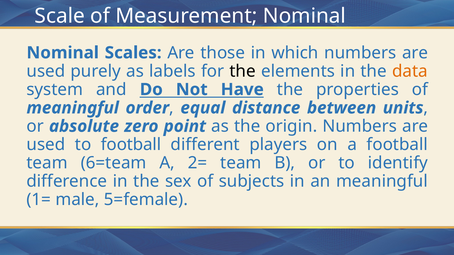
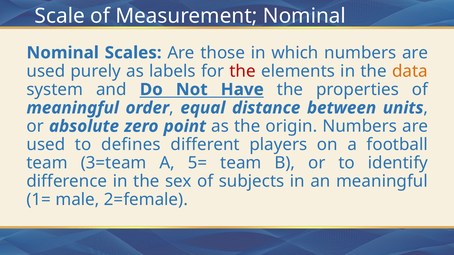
the colour: black -> red (243, 71)
to football: football -> defines (131, 145)
6=team: 6=team -> 3=team (114, 163)
2=: 2= -> 5= (198, 163)
5=female: 5=female -> 2=female (146, 200)
